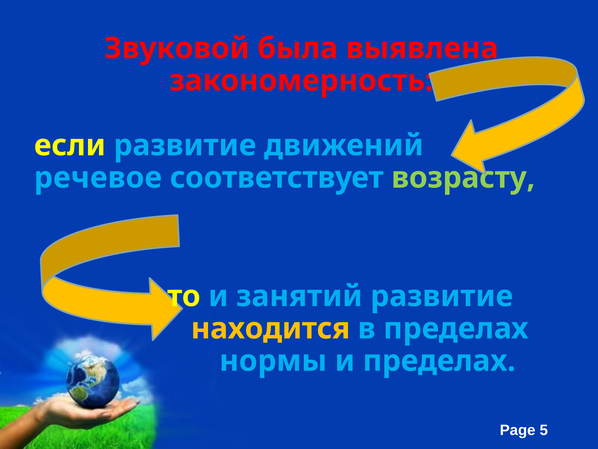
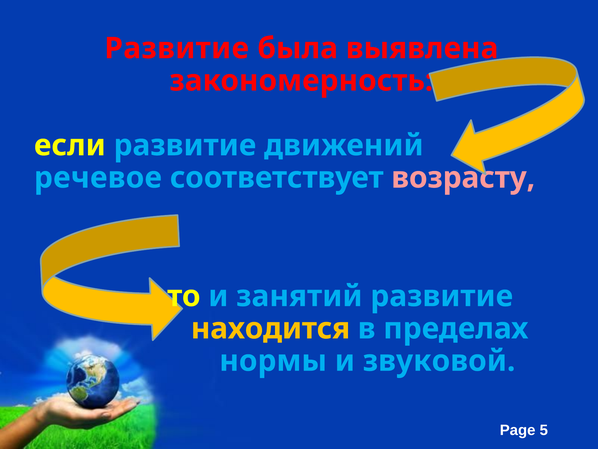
Звуковой: Звуковой -> Развитие (177, 48)
возрасту colour: light green -> pink (463, 178)
и пределах: пределах -> звуковой (439, 361)
